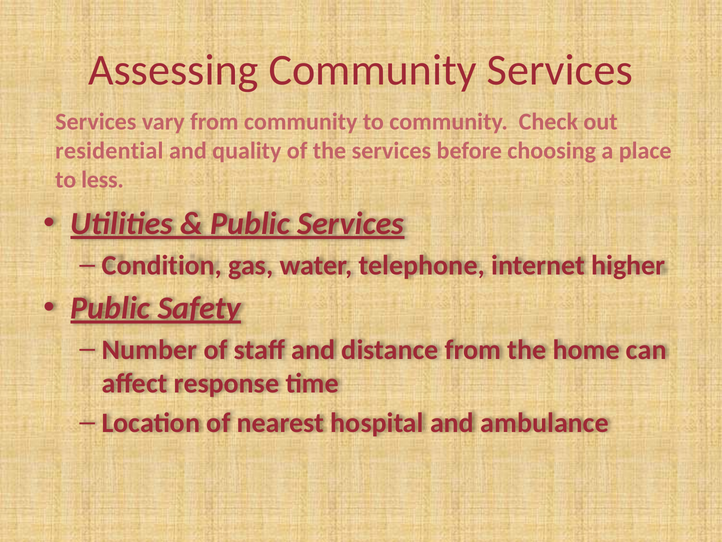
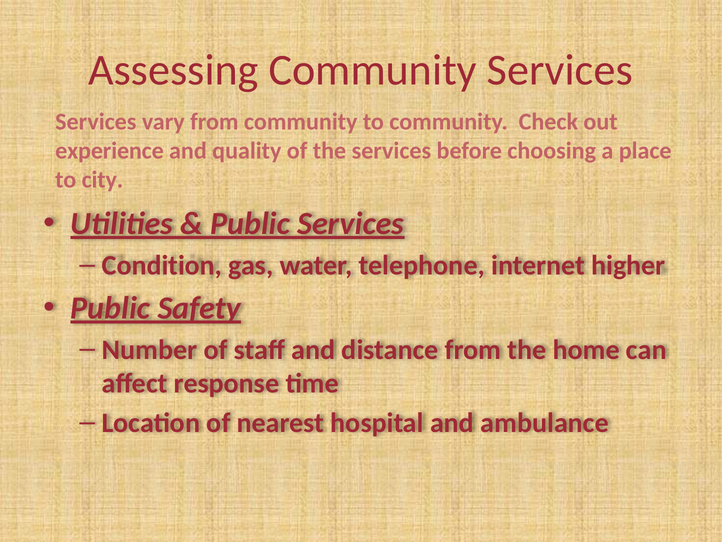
residential: residential -> experience (110, 151)
less: less -> city (102, 180)
